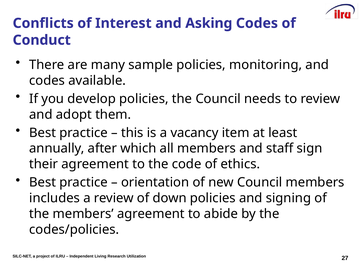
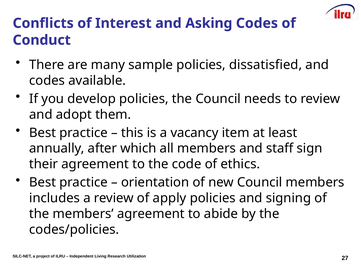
monitoring: monitoring -> dissatisfied (266, 65)
down: down -> apply (170, 198)
